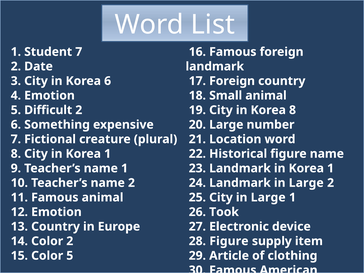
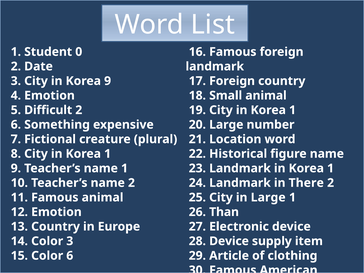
Student 7: 7 -> 0 (79, 52)
Korea 6: 6 -> 9 (108, 81)
8: 8 -> 1 (293, 110)
Landmark in Large: Large -> There (306, 183)
Took: Took -> Than (224, 212)
Color 2: 2 -> 3 (70, 241)
28 Figure: Figure -> Device (229, 241)
Color 5: 5 -> 6 (70, 256)
